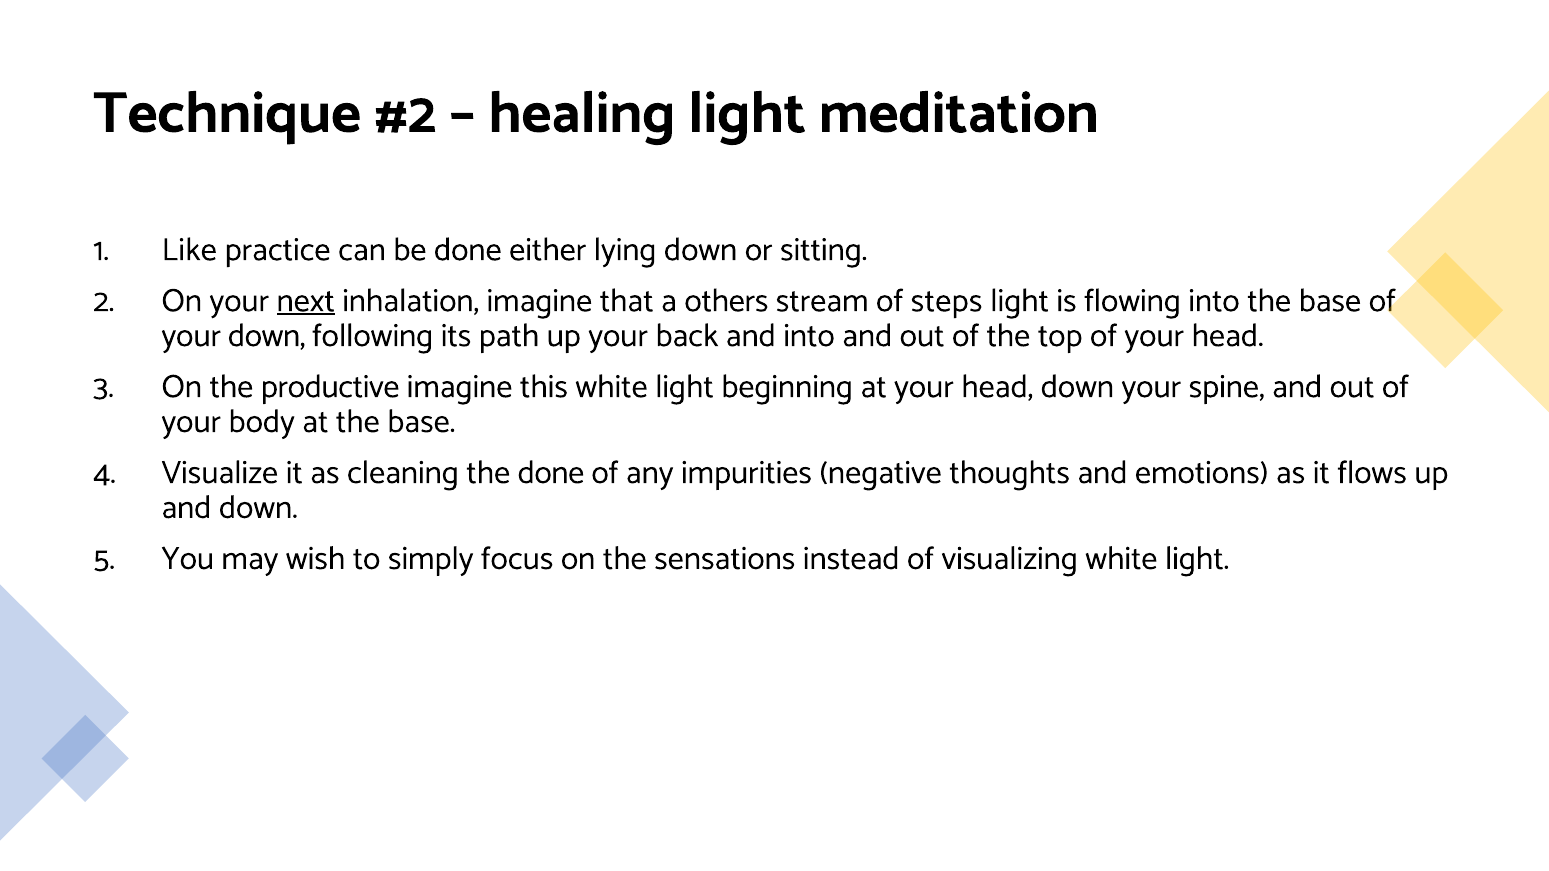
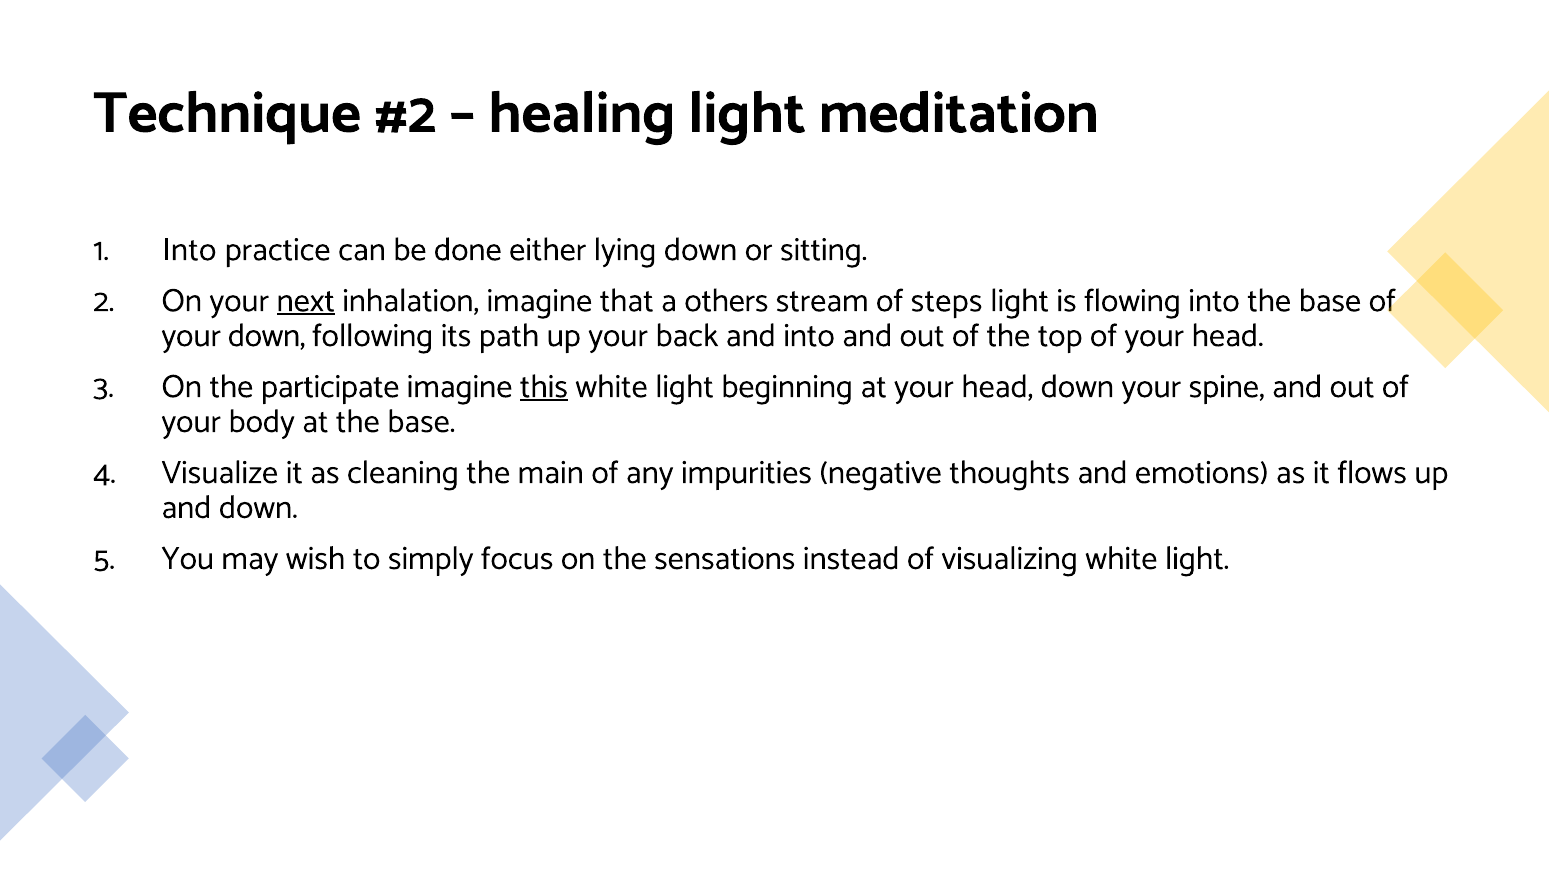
Like: Like -> Into (189, 250)
productive: productive -> participate (330, 387)
this underline: none -> present (544, 387)
the done: done -> main (551, 473)
